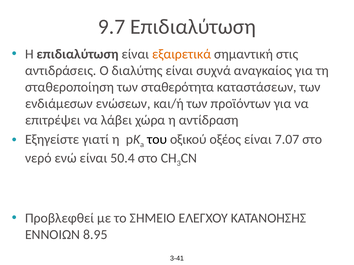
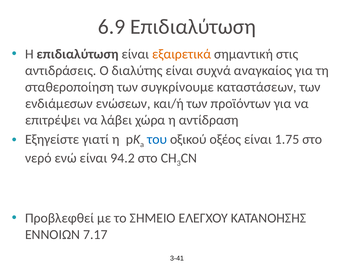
9.7: 9.7 -> 6.9 (112, 27)
σταθερότητα: σταθερότητα -> συγκρίνουμε (178, 87)
του colour: black -> blue (157, 139)
7.07: 7.07 -> 1.75 (287, 139)
50.4: 50.4 -> 94.2 (123, 158)
8.95: 8.95 -> 7.17 (95, 235)
